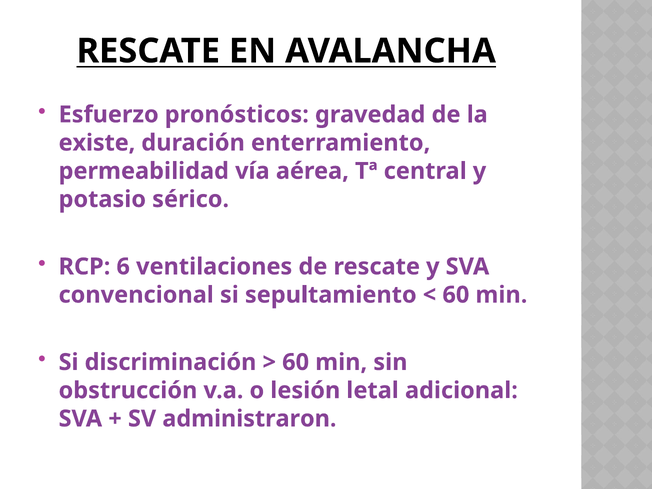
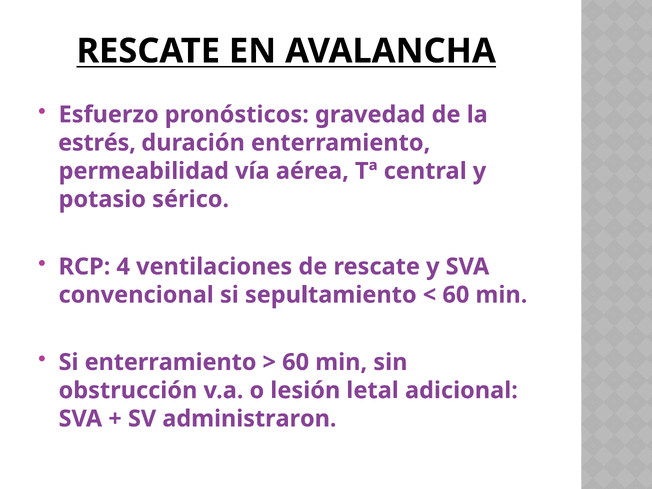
existe: existe -> estrés (97, 143)
6: 6 -> 4 (123, 267)
Si discriminación: discriminación -> enterramiento (171, 362)
